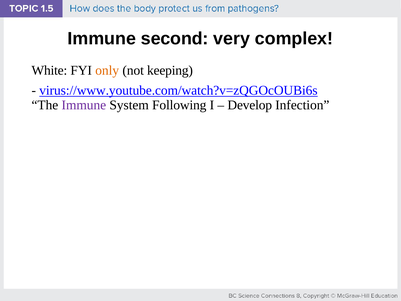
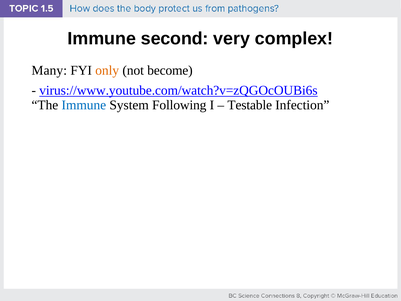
White: White -> Many (49, 70)
keeping: keeping -> become (170, 70)
Immune colour: purple -> blue (84, 105)
Develop: Develop -> Testable (250, 105)
